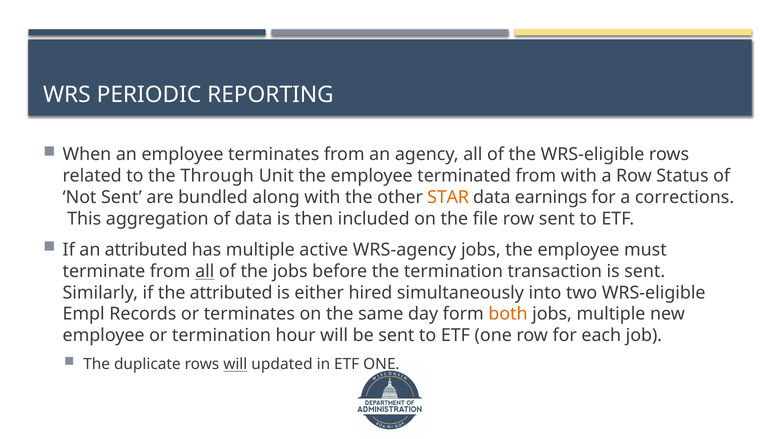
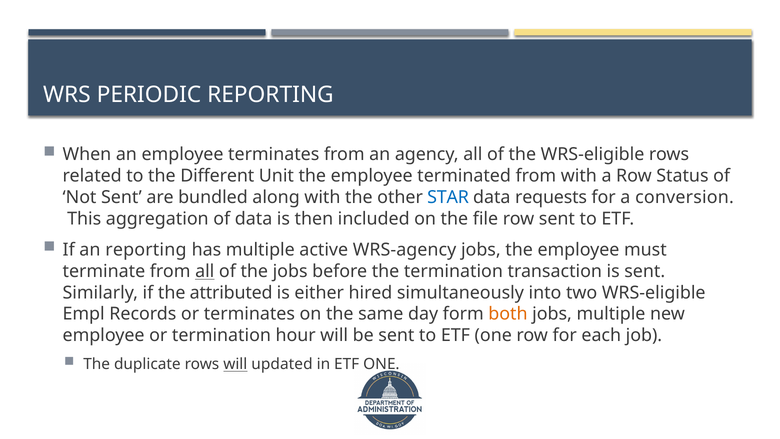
Through: Through -> Different (217, 176)
STAR colour: orange -> blue (448, 197)
earnings: earnings -> requests (551, 197)
corrections: corrections -> conversion (685, 197)
an attributed: attributed -> reporting (146, 250)
